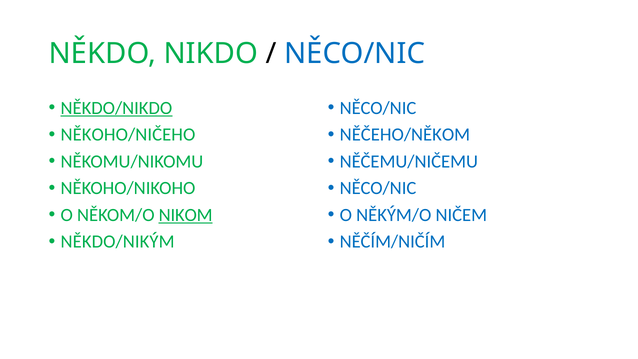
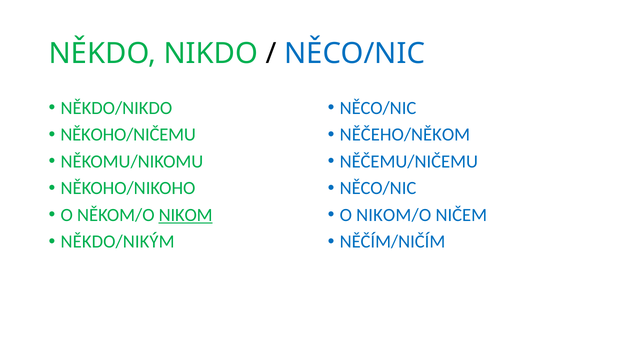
NĚKDO/NIKDO underline: present -> none (116, 108)
NĚKOHO/NIČEHO: NĚKOHO/NIČEHO -> NĚKOHO/NIČEMU (128, 135)
NĚKÝM/O: NĚKÝM/O -> NIKOM/O (394, 215)
